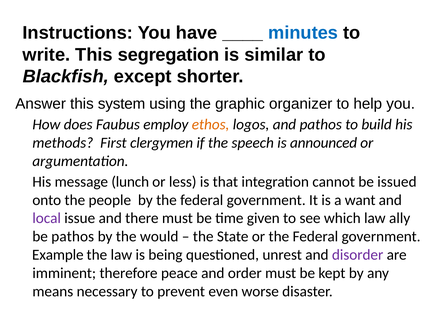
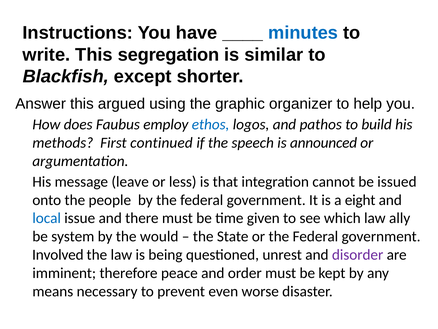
system: system -> argued (122, 104)
ethos colour: orange -> blue (211, 124)
clergymen: clergymen -> continued (161, 143)
lunch: lunch -> leave (130, 181)
want: want -> eight (360, 200)
local colour: purple -> blue (47, 218)
be pathos: pathos -> system (73, 236)
Example: Example -> Involved (58, 254)
